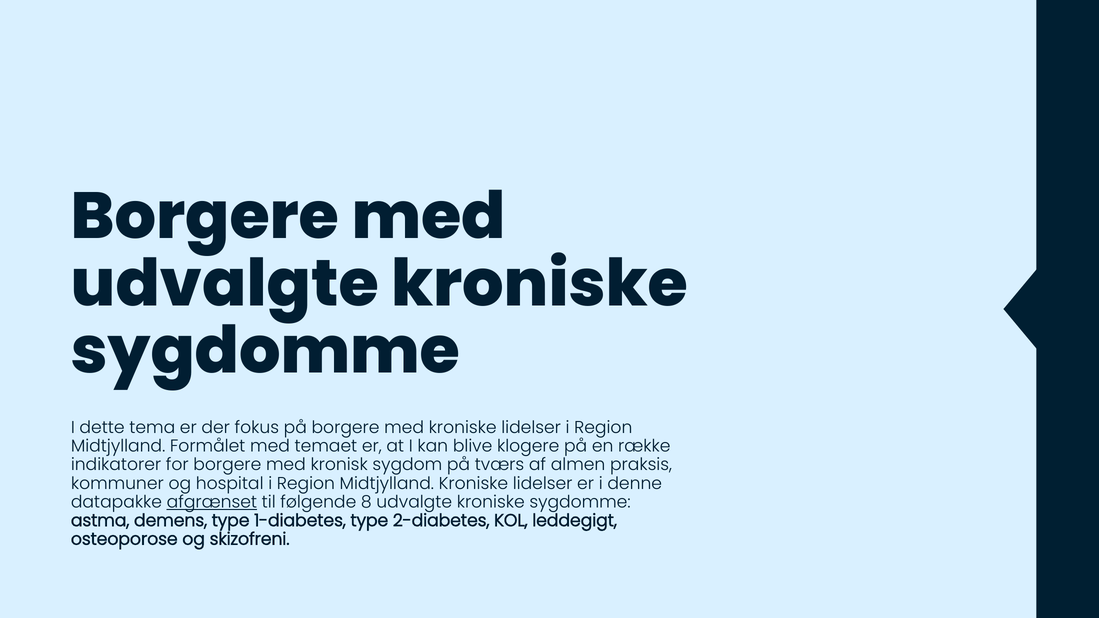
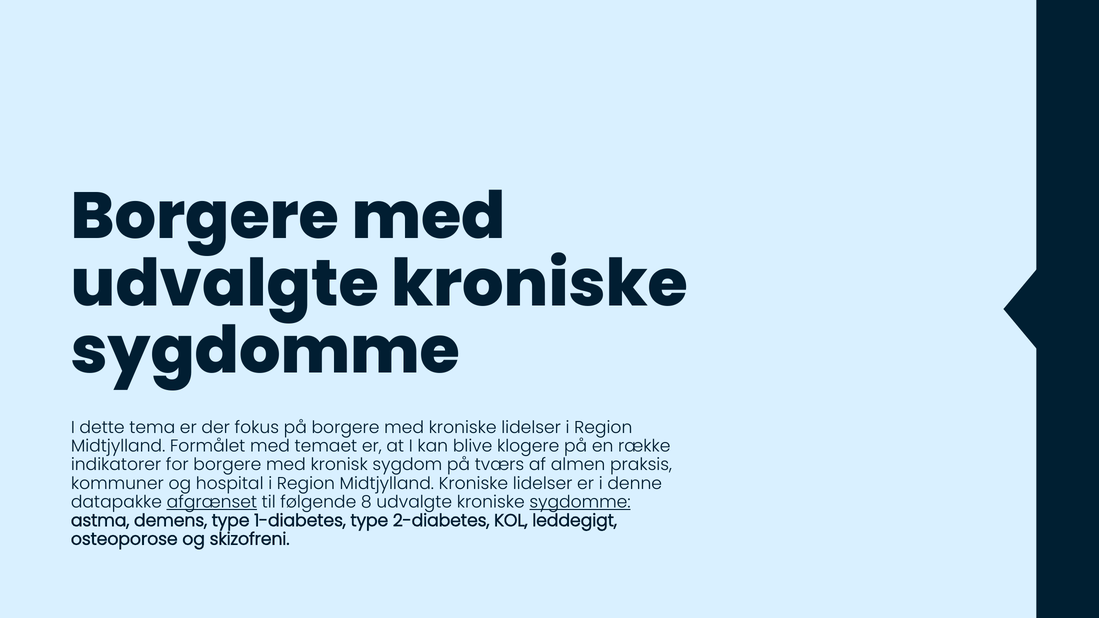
sygdomme underline: none -> present (580, 502)
